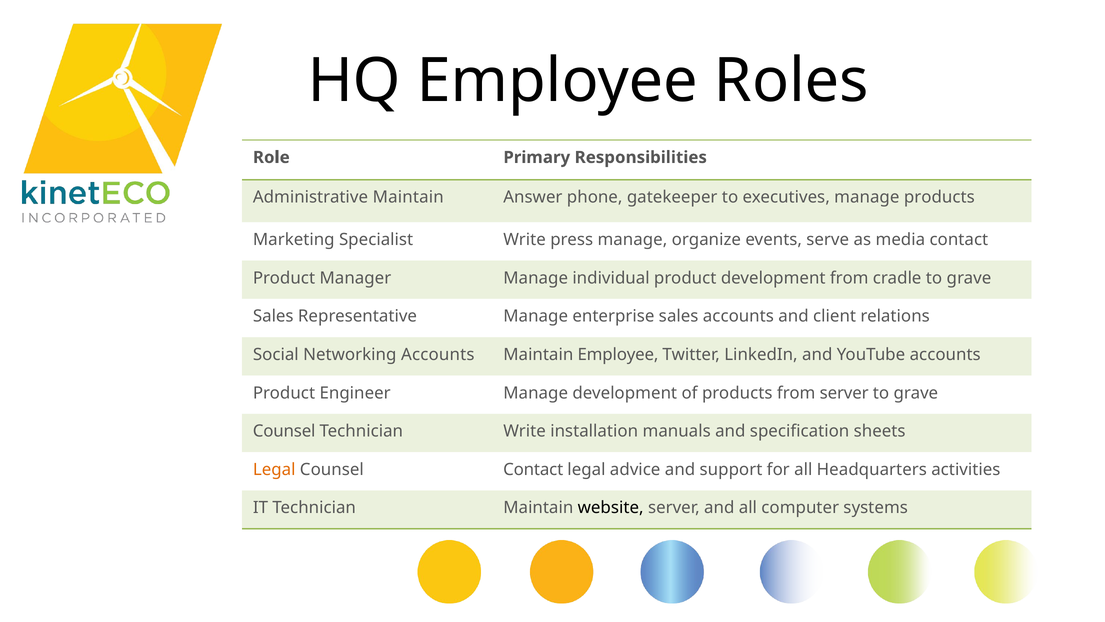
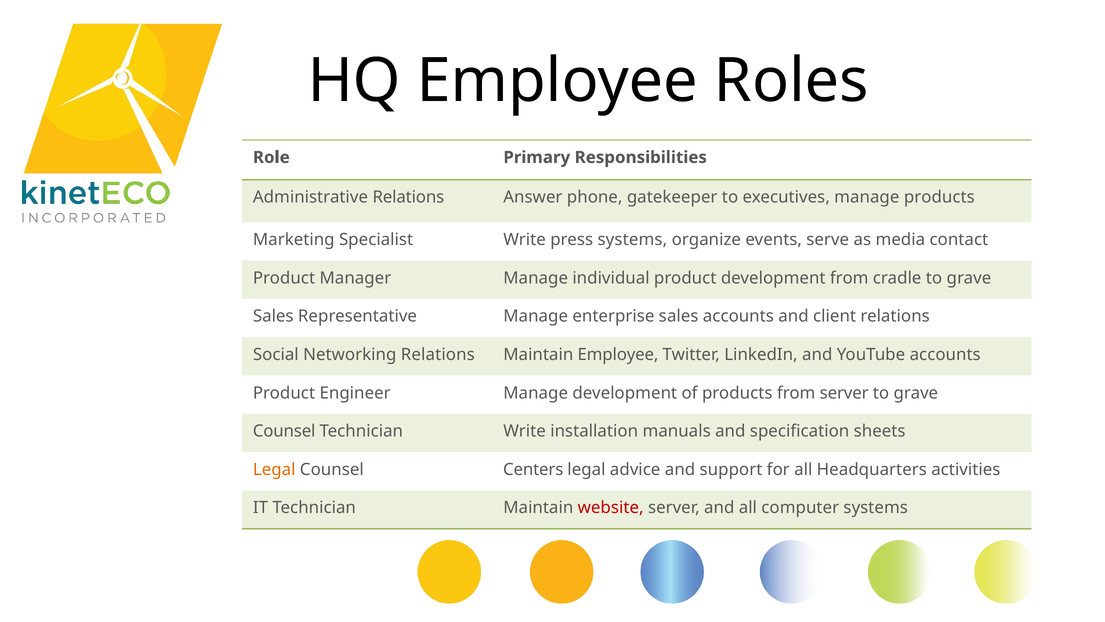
Administrative Maintain: Maintain -> Relations (408, 197)
press manage: manage -> systems (632, 240)
Networking Accounts: Accounts -> Relations (438, 354)
Counsel Contact: Contact -> Centers (533, 469)
website colour: black -> red (611, 508)
